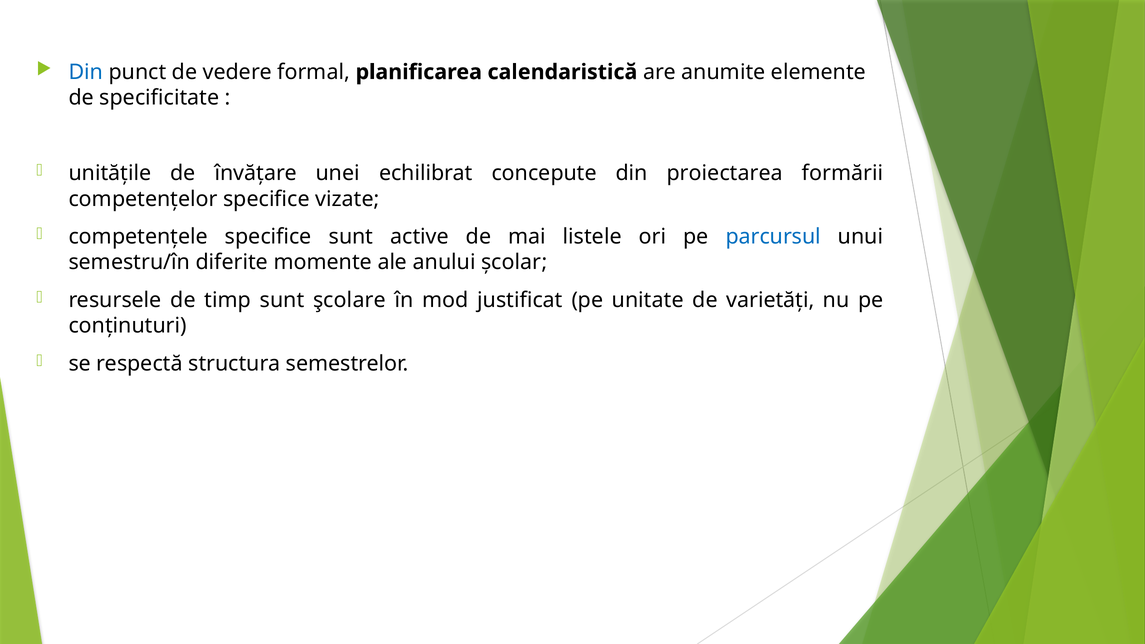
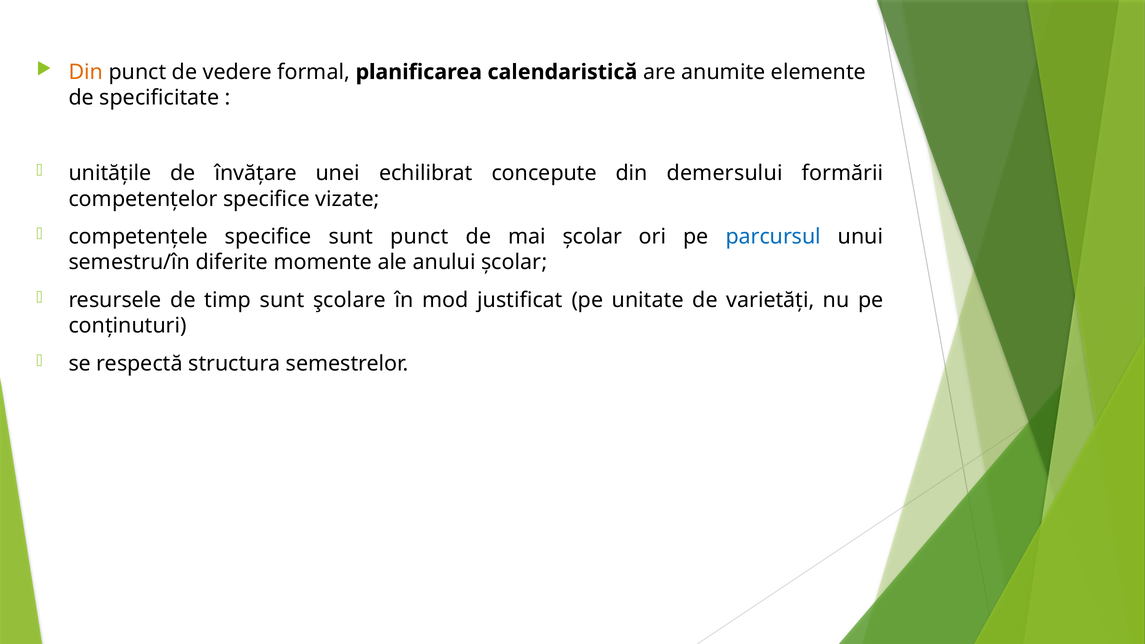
Din colour: blue -> orange (86, 72)
proiectarea: proiectarea -> demersului (725, 173)
sunt active: active -> punct (419, 237)
mai listele: listele -> școlar (592, 237)
